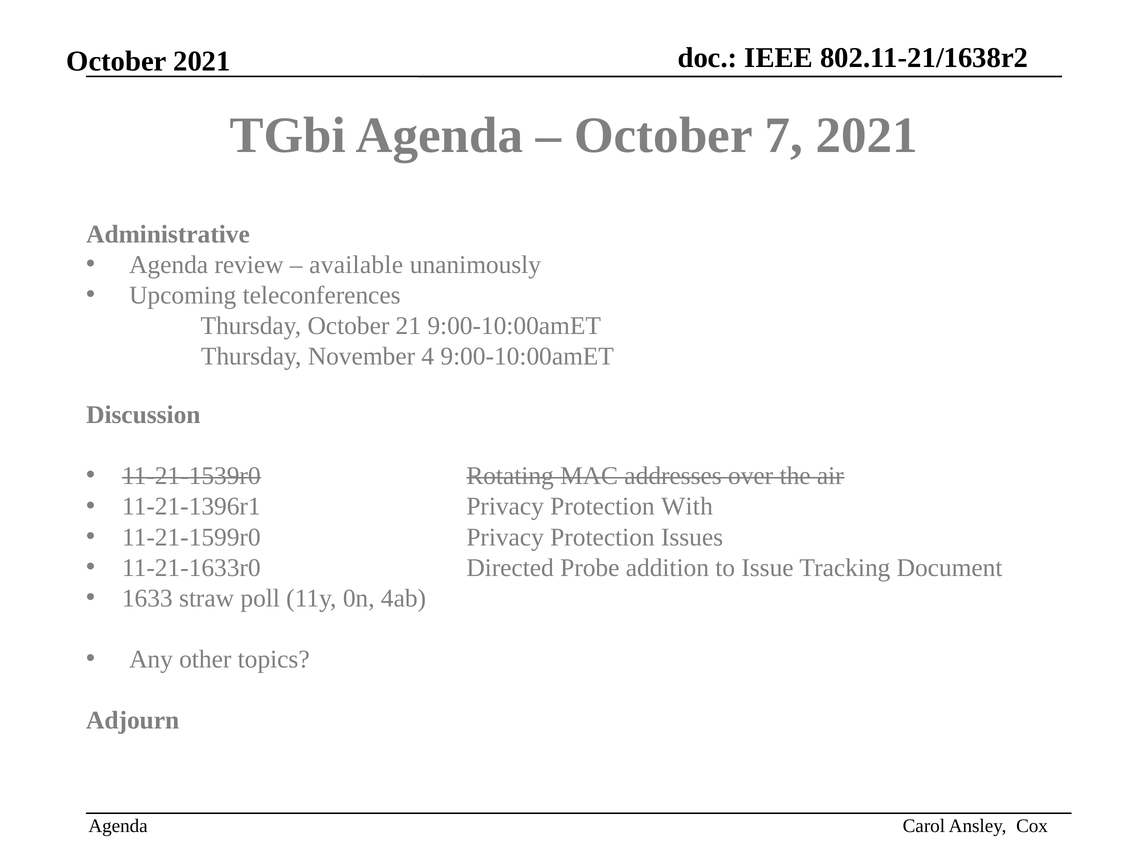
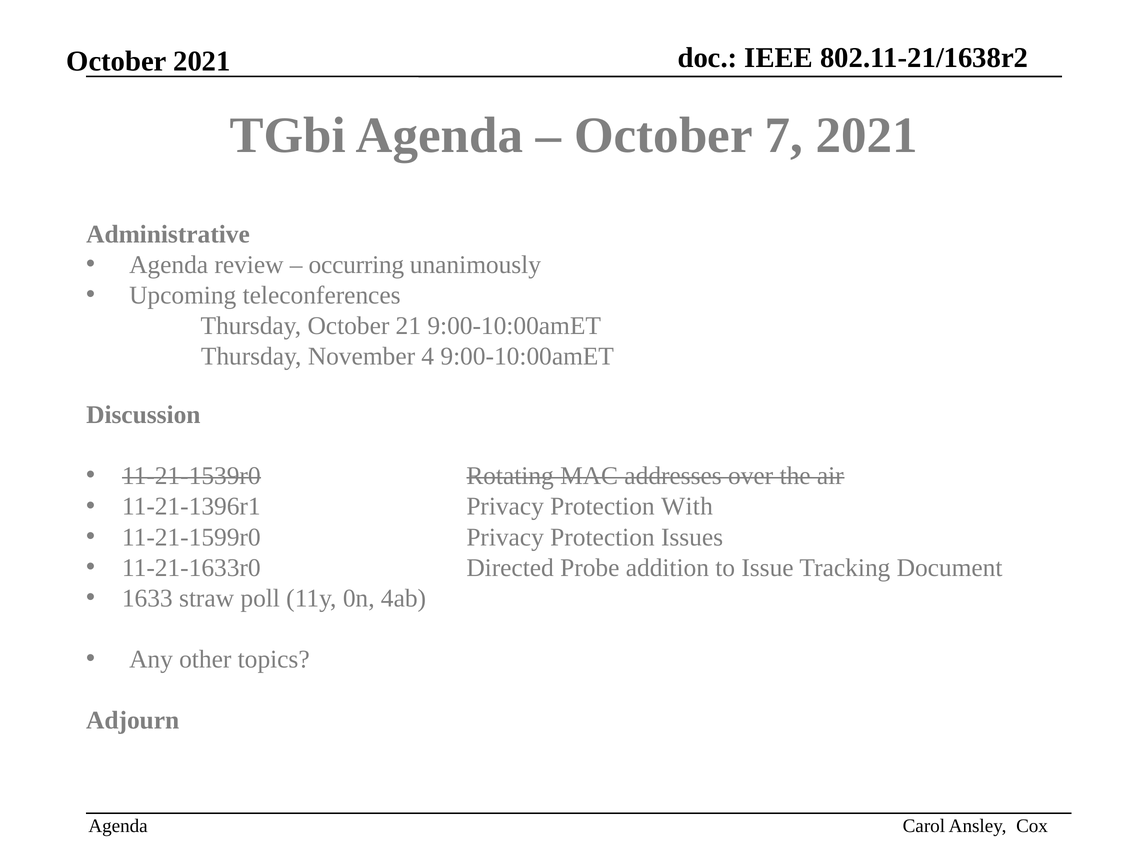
available: available -> occurring (356, 265)
